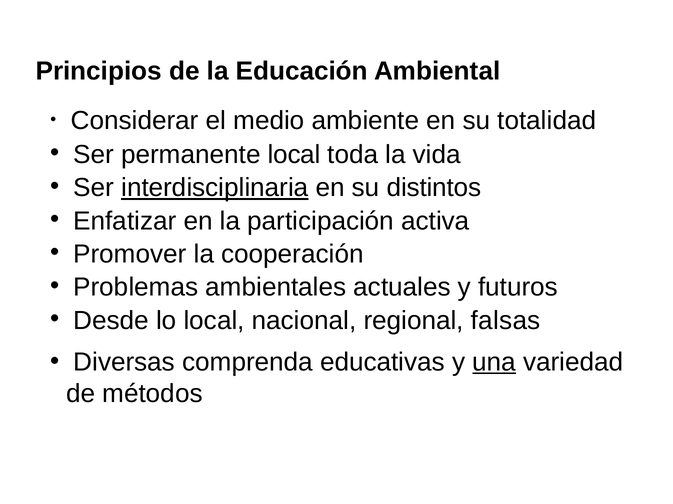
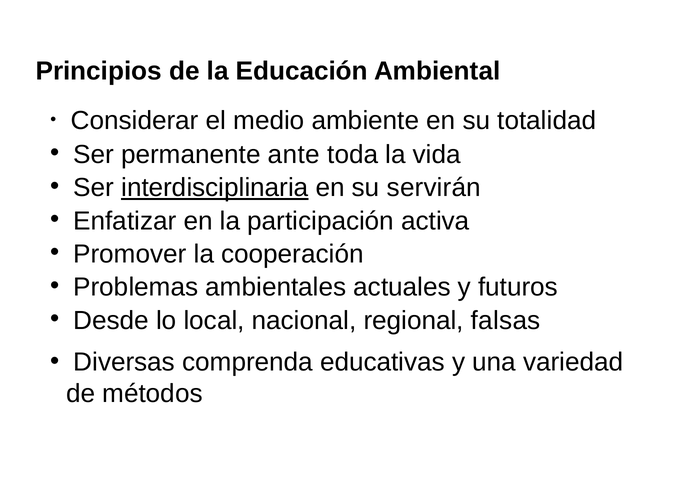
permanente local: local -> ante (294, 155)
distintos: distintos -> servirán (434, 188)
una underline: present -> none (494, 363)
